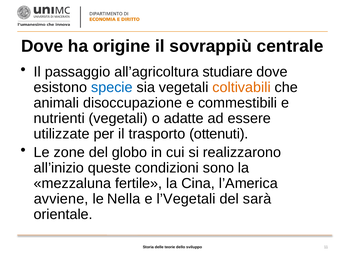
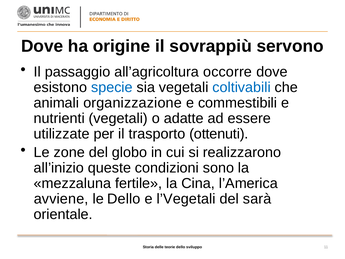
centrale: centrale -> servono (290, 46)
studiare: studiare -> occorre (228, 72)
coltivabili colour: orange -> blue (242, 87)
disoccupazione: disoccupazione -> organizzazione (133, 103)
le Nella: Nella -> Dello (124, 199)
